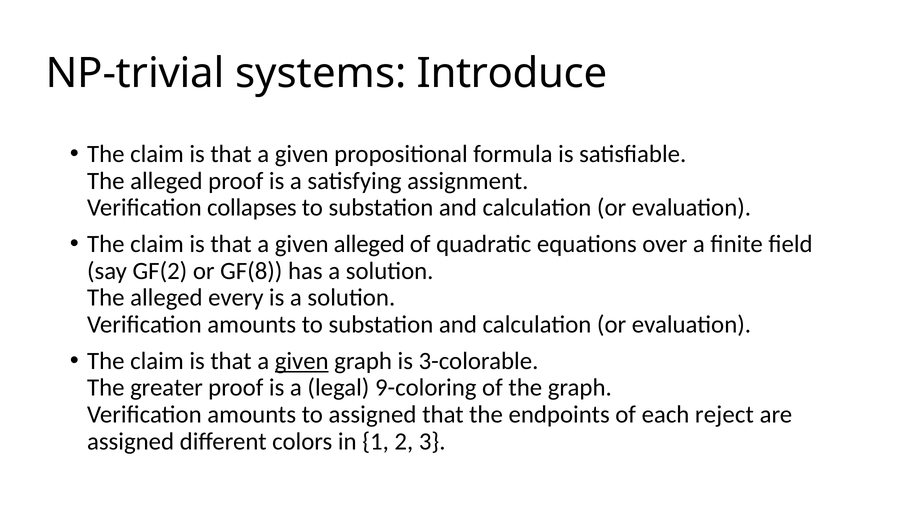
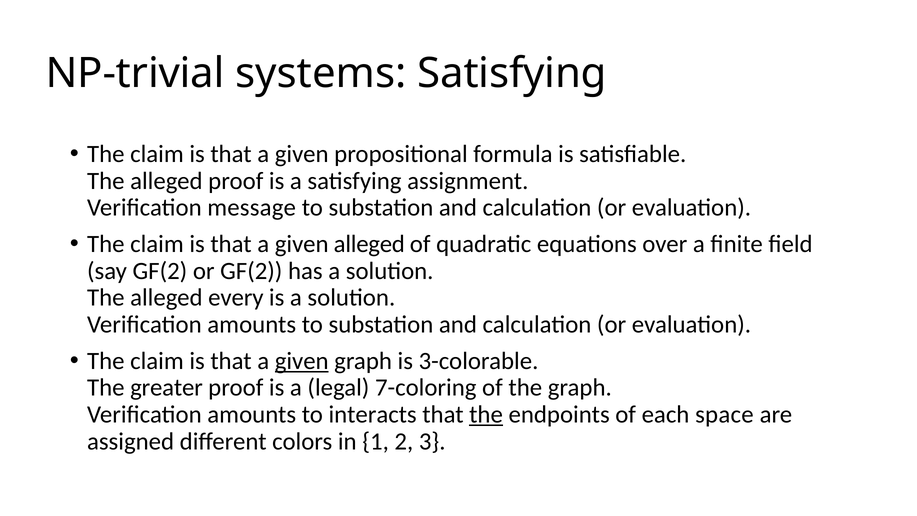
systems Introduce: Introduce -> Satisfying (512, 73)
collapses: collapses -> message (252, 208)
or GF(8: GF(8 -> GF(2 (251, 271)
9-coloring: 9-coloring -> 7-coloring (426, 388)
to assigned: assigned -> interacts (373, 414)
the underline: none -> present (486, 414)
reject: reject -> space (724, 414)
